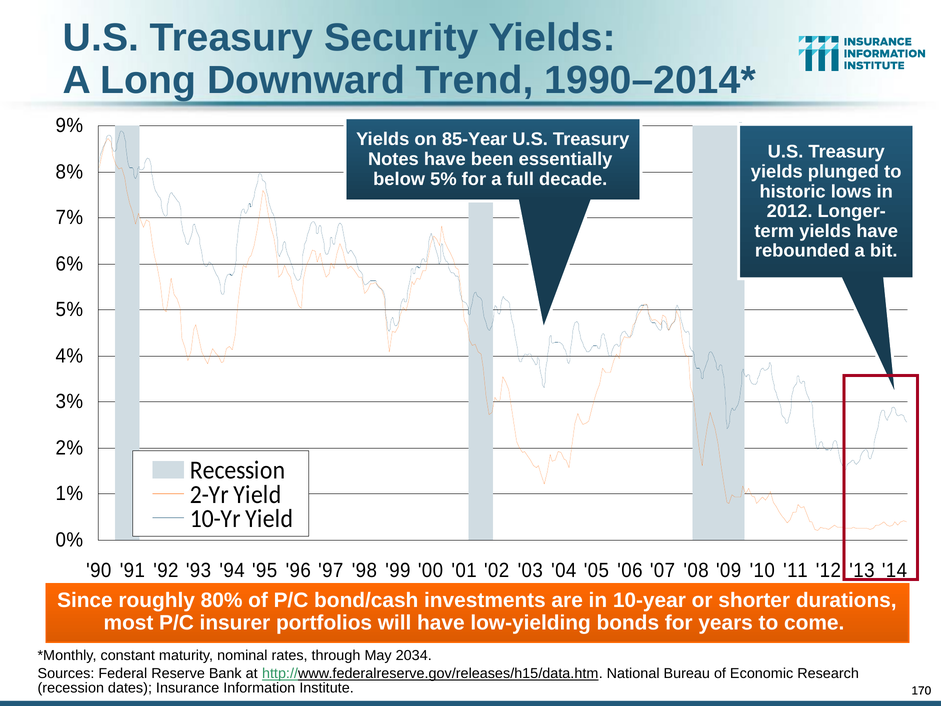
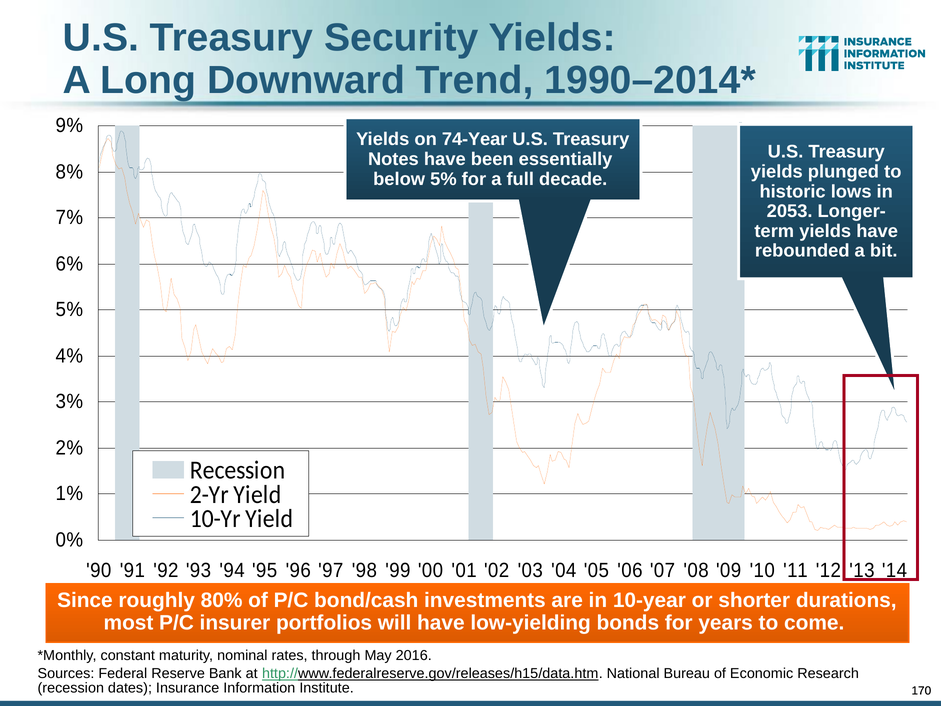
85-Year: 85-Year -> 74-Year (475, 139)
2012: 2012 -> 2053 (790, 211)
2034: 2034 -> 2016 (414, 655)
